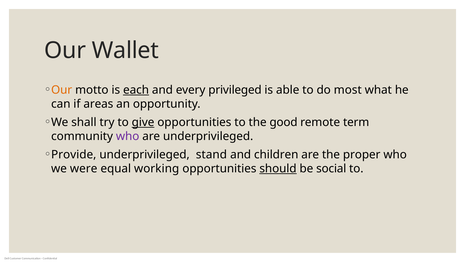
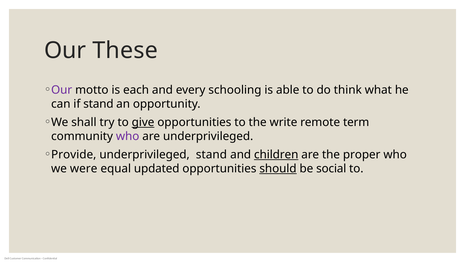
Wallet: Wallet -> These (125, 51)
Our colour: orange -> purple (62, 90)
each underline: present -> none (136, 90)
privileged: privileged -> schooling (235, 90)
most: most -> think (348, 90)
if areas: areas -> stand (98, 104)
good: good -> write (283, 122)
children underline: none -> present (276, 154)
working: working -> updated (157, 168)
